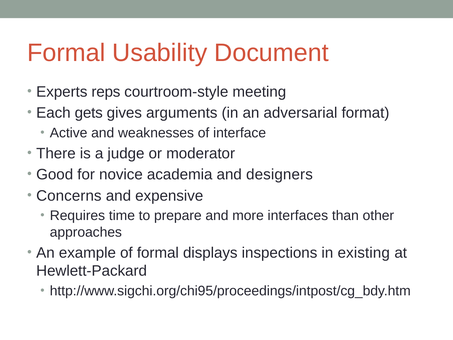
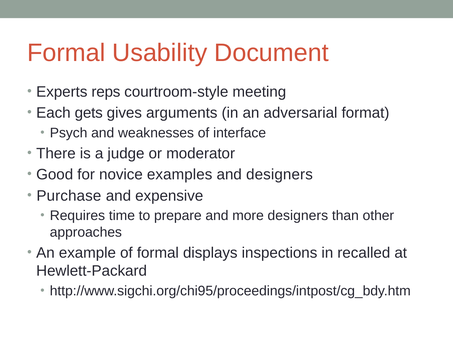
Active: Active -> Psych (69, 133)
academia: academia -> examples (180, 174)
Concerns: Concerns -> Purchase (69, 196)
more interfaces: interfaces -> designers (298, 216)
existing: existing -> recalled (364, 253)
